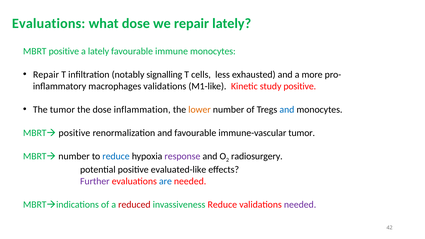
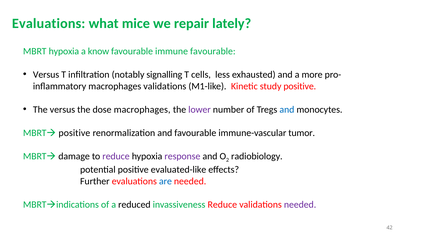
what dose: dose -> mice (136, 24)
MBRT positive: positive -> hypoxia (64, 51)
a lately: lately -> know (99, 51)
immune monocytes: monocytes -> favourable (213, 51)
Repair: Repair -> Versus (46, 75)
The tumor: tumor -> versus (62, 110)
dose inflammation: inflammation -> macrophages (142, 110)
lower colour: orange -> purple (200, 110)
MBRT number: number -> damage (74, 156)
reduce colour: blue -> purple (116, 156)
radiosurgery: radiosurgery -> radiobiology (257, 156)
Further colour: purple -> black (95, 181)
reduced colour: red -> black (134, 205)
